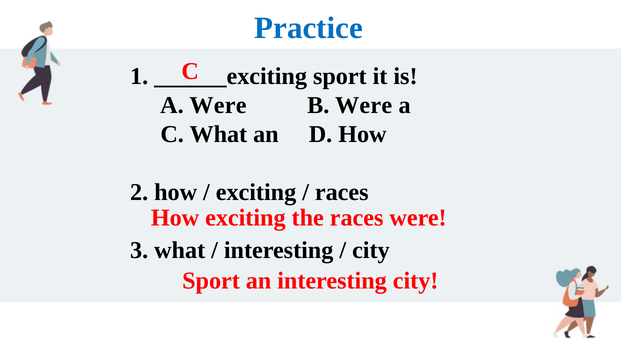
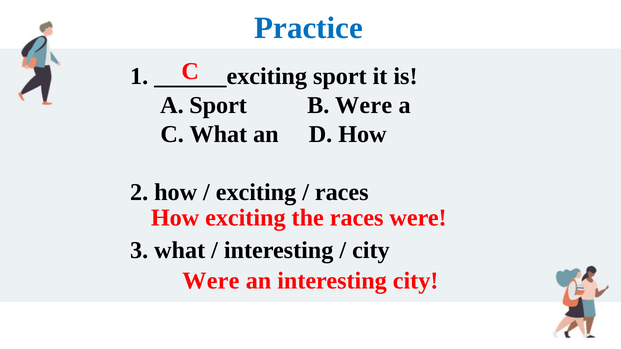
A Were: Were -> Sport (218, 106)
Sport: Sport -> Were (211, 281)
